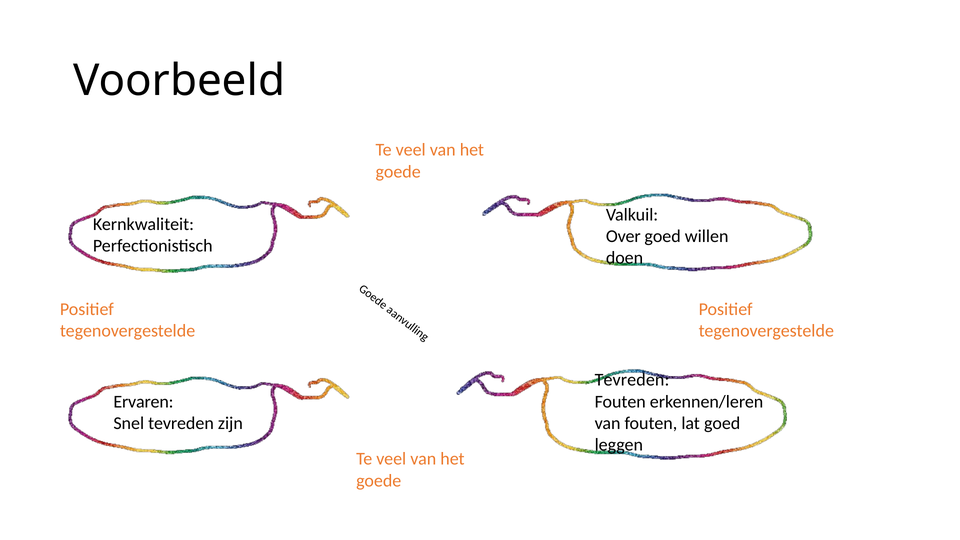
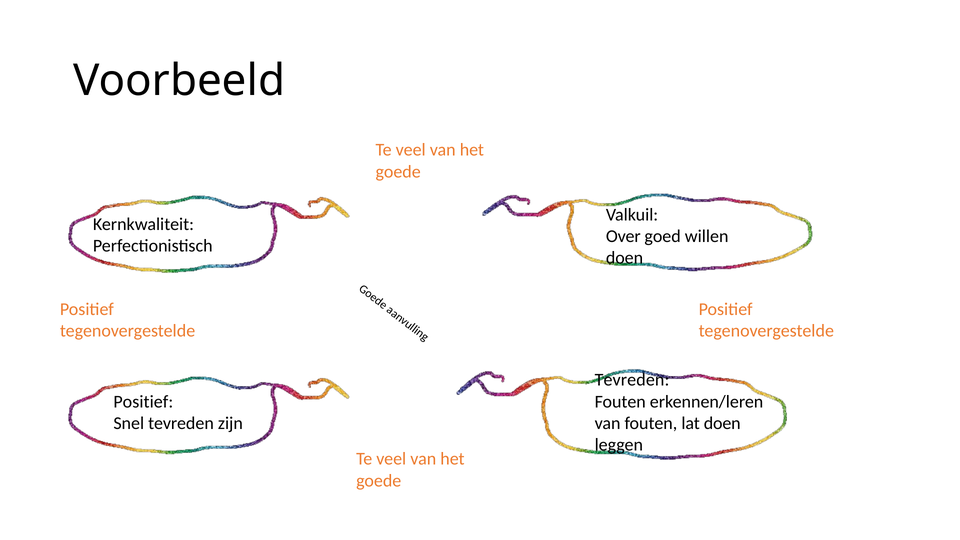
Ervaren: Ervaren -> Positief (143, 402)
lat goed: goed -> doen (722, 423)
